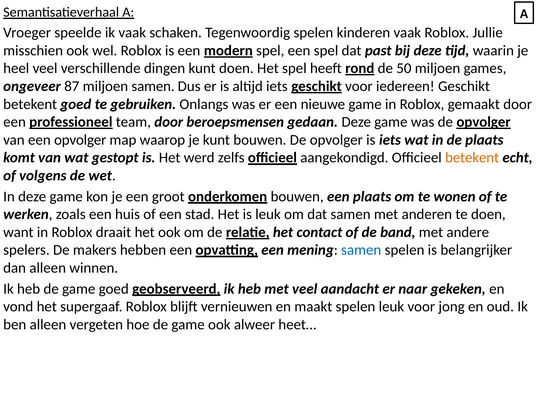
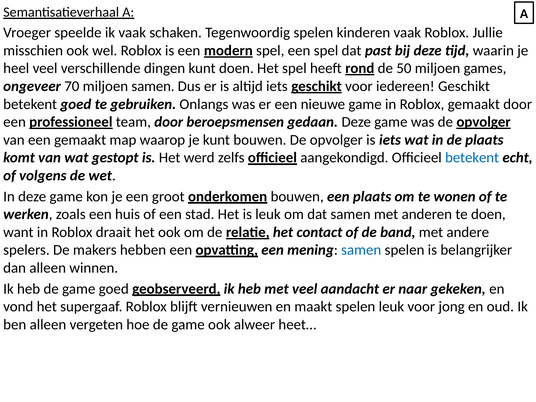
87: 87 -> 70 (72, 86)
een opvolger: opvolger -> gemaakt (80, 140)
betekent colour: orange -> blue (472, 158)
